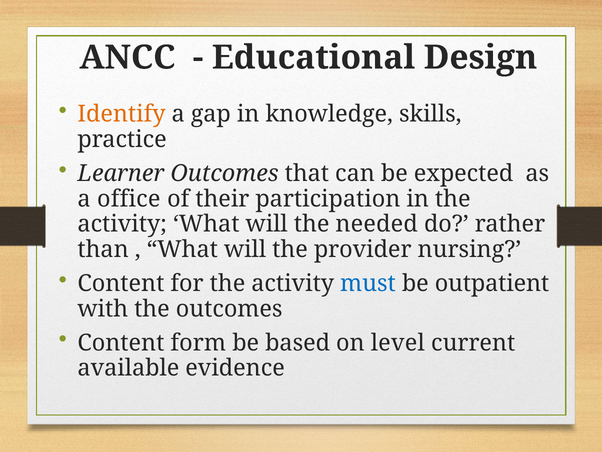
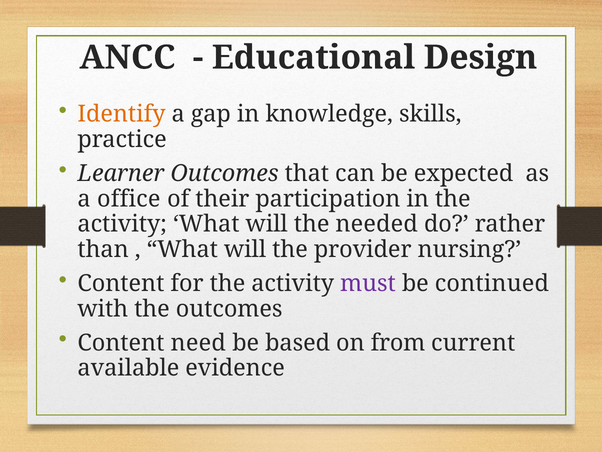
must colour: blue -> purple (368, 283)
outpatient: outpatient -> continued (492, 283)
form: form -> need (198, 342)
level: level -> from (398, 342)
